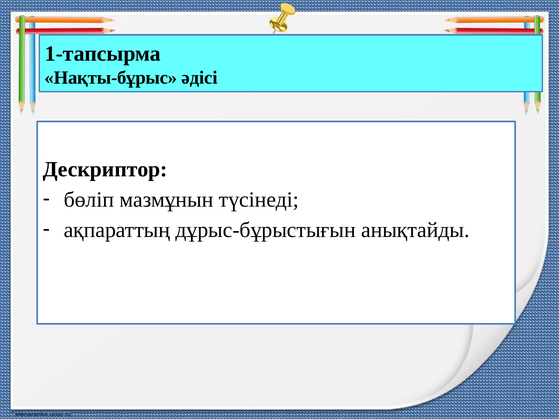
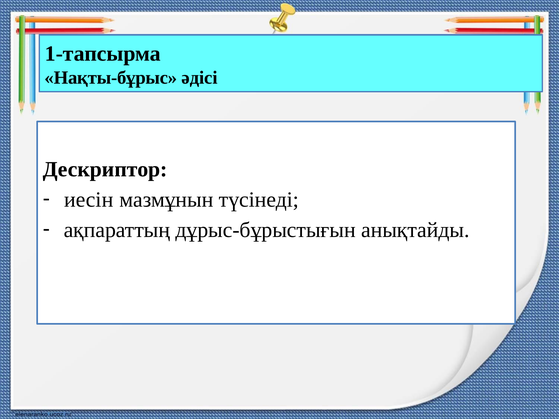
бөліп: бөліп -> иесін (89, 200)
